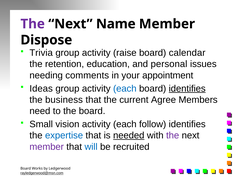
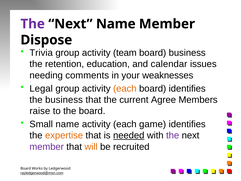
raise: raise -> team (125, 53)
board calendar: calendar -> business (187, 53)
personal: personal -> calendar (169, 64)
appointment: appointment -> weaknesses (168, 75)
Ideas: Ideas -> Legal (41, 88)
each colour: blue -> orange (125, 88)
identifies underline: present -> none (187, 88)
need: need -> raise (40, 111)
Small vision: vision -> name (67, 124)
follow: follow -> game (153, 124)
expertise colour: blue -> orange (64, 135)
will colour: blue -> orange (91, 147)
